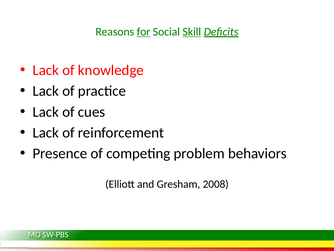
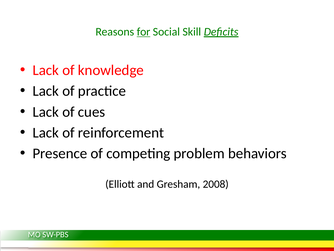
Skill underline: present -> none (192, 32)
